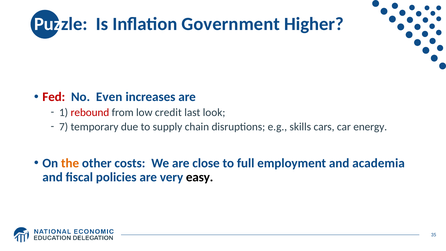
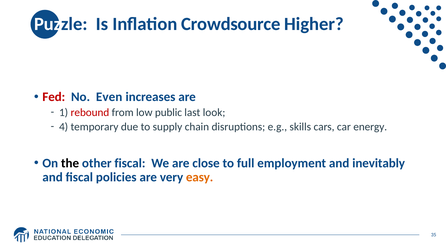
Government: Government -> Crowdsource (231, 24)
credit: credit -> public (168, 112)
7: 7 -> 4 (64, 127)
the colour: orange -> black (70, 163)
other costs: costs -> fiscal (130, 163)
academia: academia -> inevitably (379, 163)
easy colour: black -> orange (200, 177)
